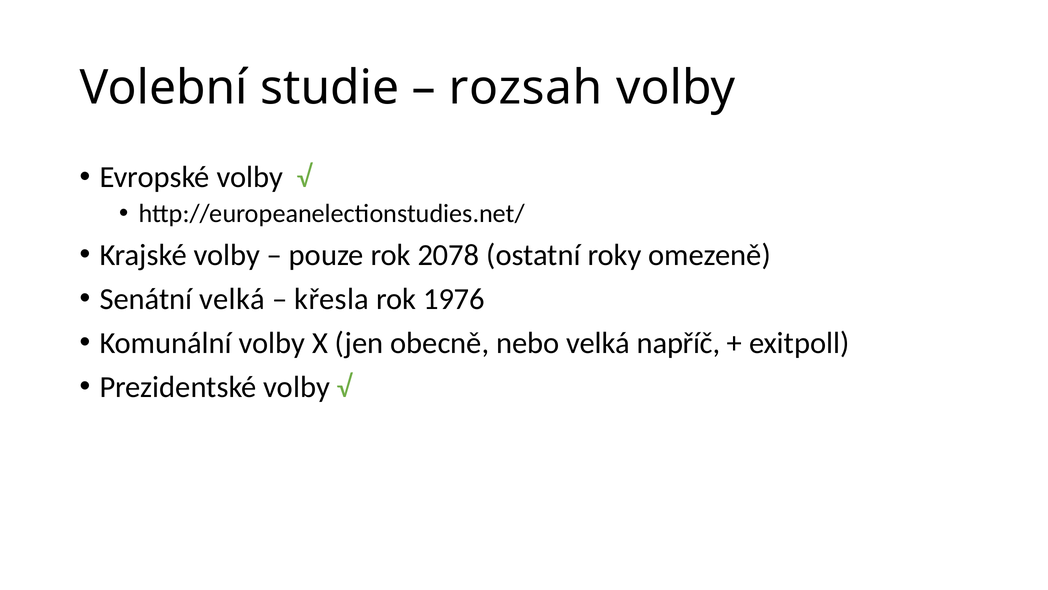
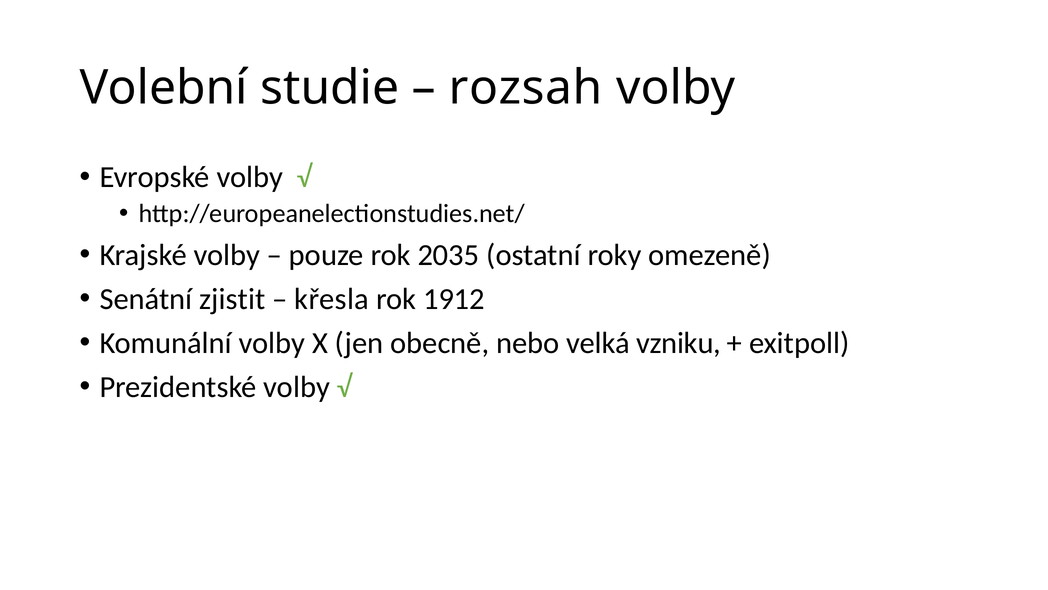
2078: 2078 -> 2035 (448, 255)
Senátní velká: velká -> zjistit (232, 299)
1976: 1976 -> 1912 (454, 299)
napříč: napříč -> vzniku (679, 343)
